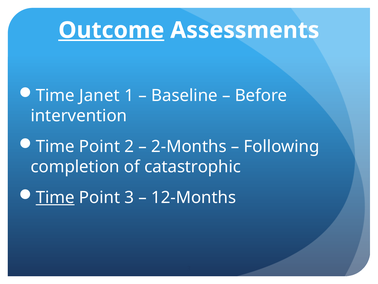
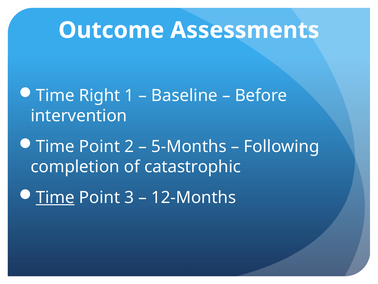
Outcome underline: present -> none (111, 30)
Janet: Janet -> Right (100, 95)
2-Months: 2-Months -> 5-Months (189, 146)
